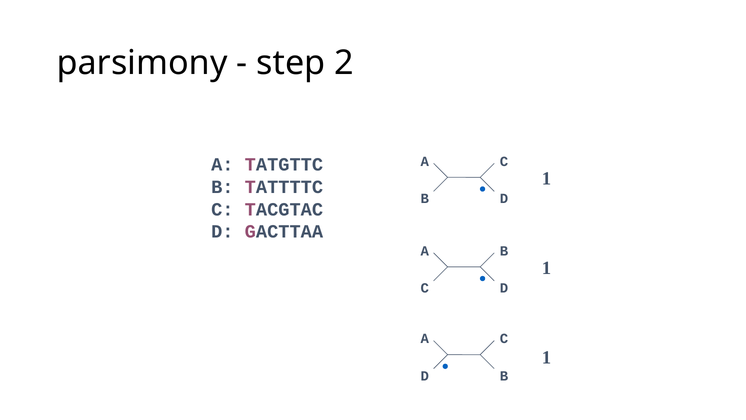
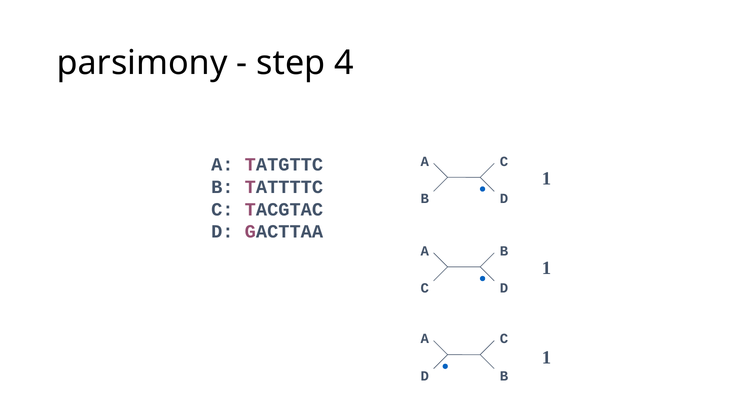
2: 2 -> 4 (344, 63)
